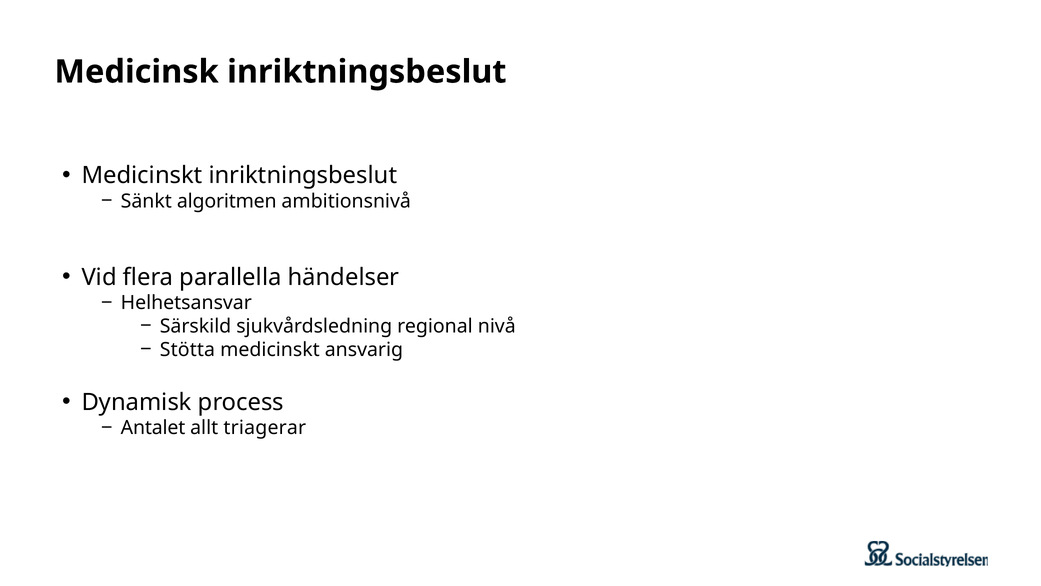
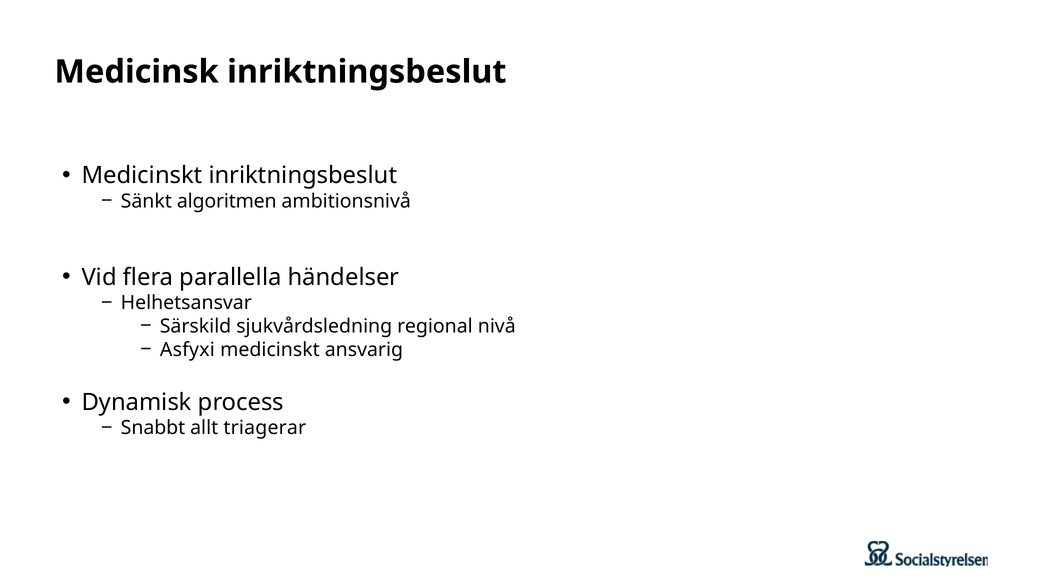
Stötta: Stötta -> Asfyxi (187, 350)
Antalet: Antalet -> Snabbt (153, 428)
